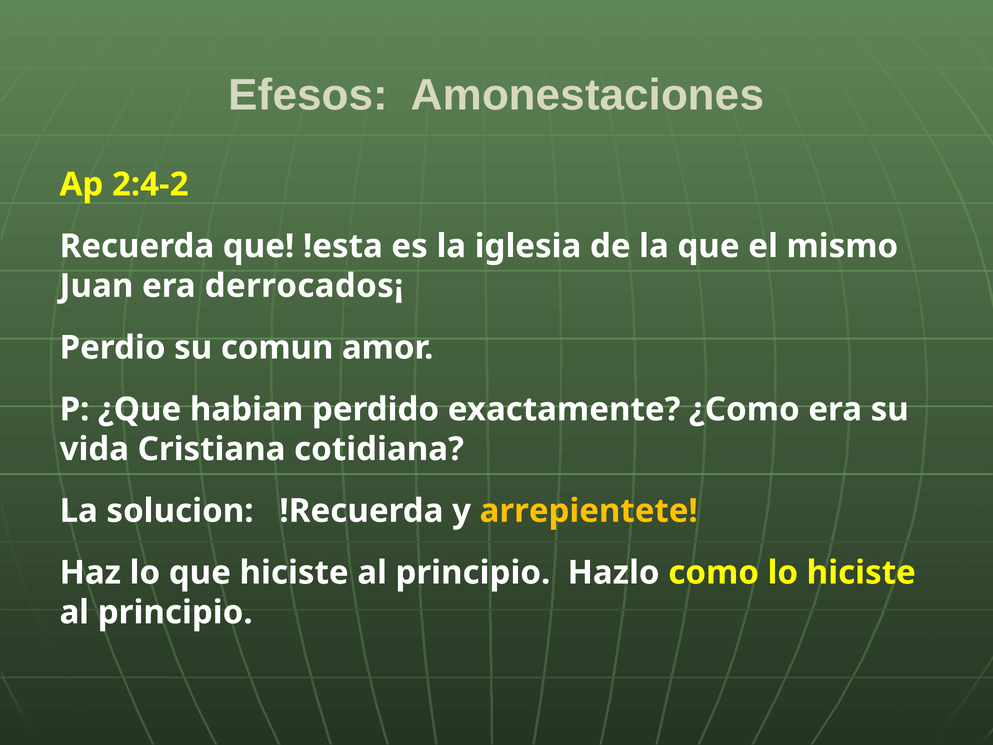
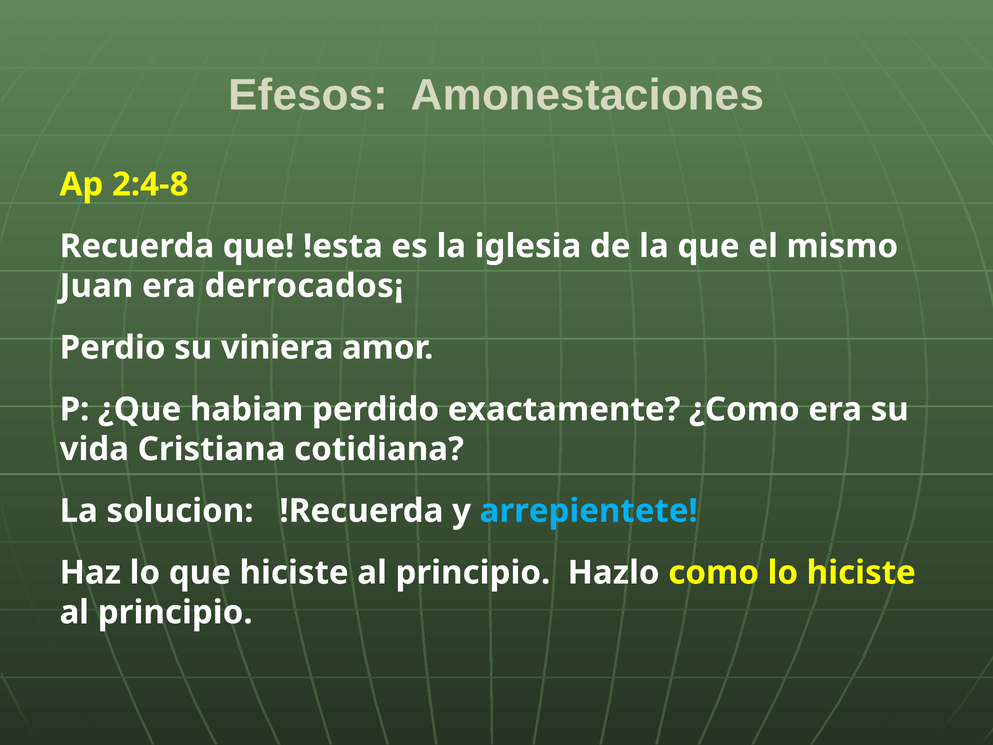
2:4-2: 2:4-2 -> 2:4-8 (150, 184)
comun: comun -> viniera (277, 348)
arrepientete colour: yellow -> light blue (589, 511)
